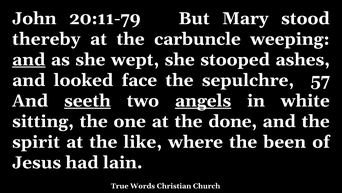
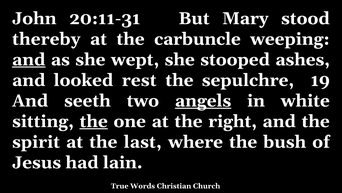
20:11-79: 20:11-79 -> 20:11-31 (105, 18)
face: face -> rest (139, 80)
57: 57 -> 19 (320, 80)
seeth underline: present -> none (87, 101)
the underline: none -> present (94, 121)
done: done -> right (233, 121)
like: like -> last (143, 142)
been: been -> bush (285, 142)
